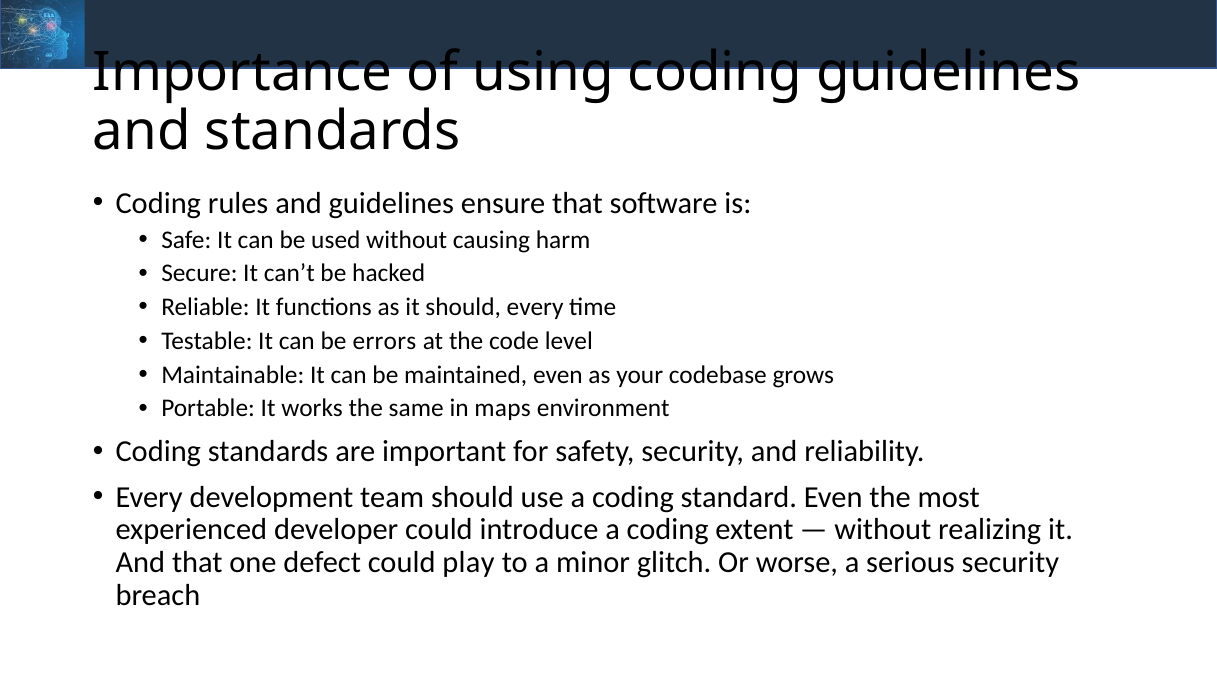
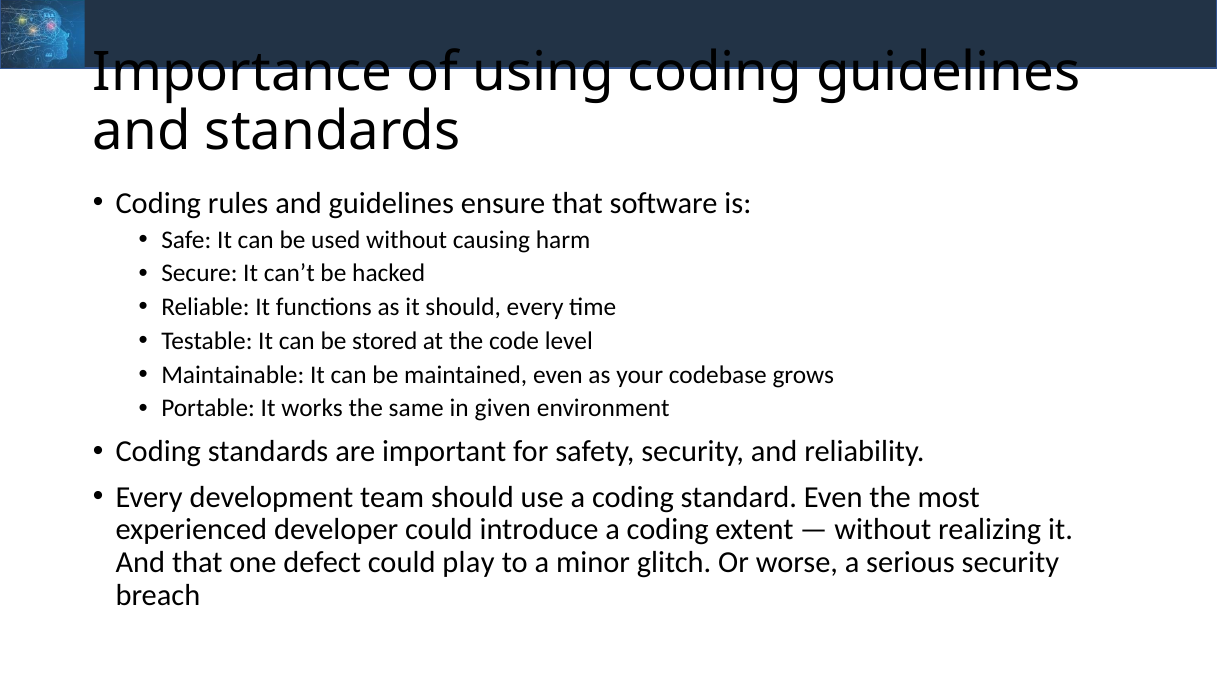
errors: errors -> stored (385, 341)
maps: maps -> given (503, 408)
